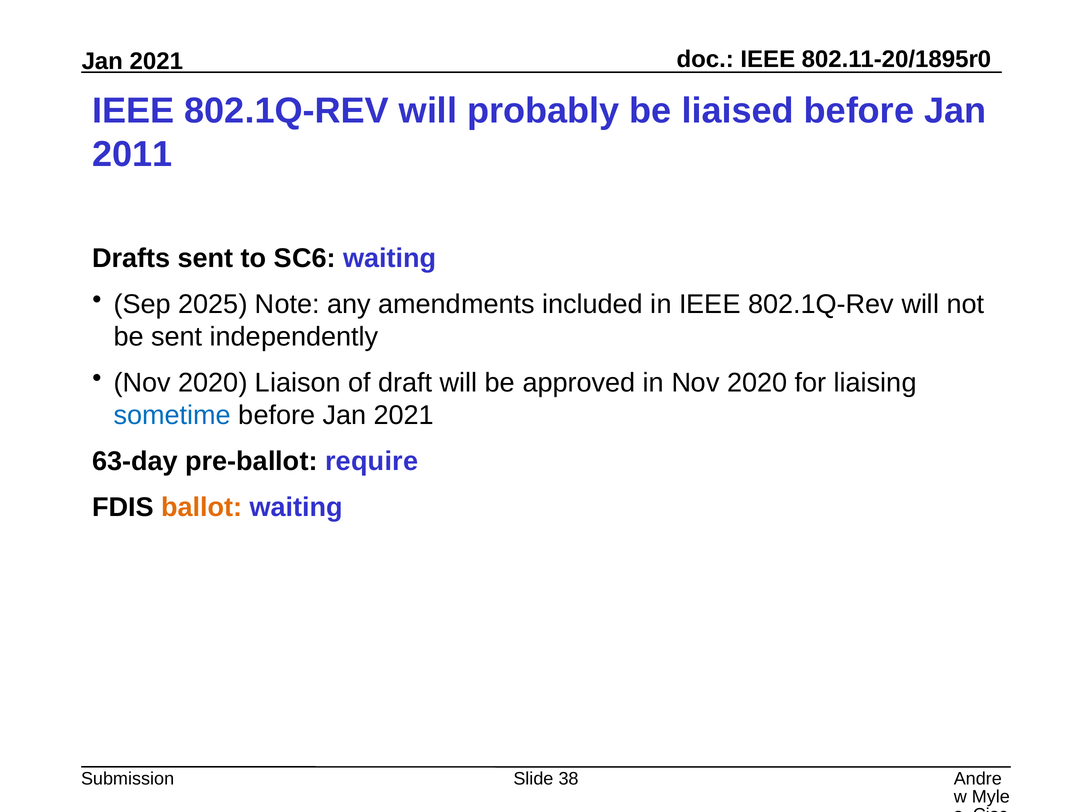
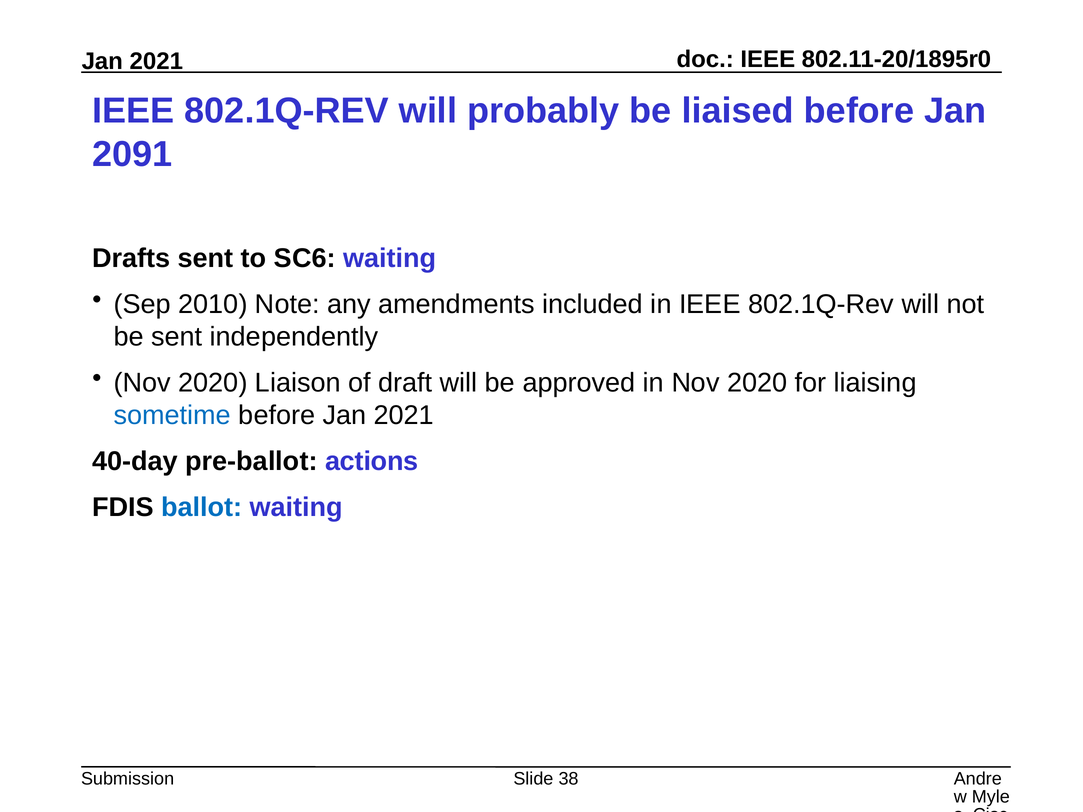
2011: 2011 -> 2091 (132, 154)
2025: 2025 -> 2010 (213, 304)
63-day: 63-day -> 40-day (135, 461)
require: require -> actions (372, 461)
ballot colour: orange -> blue (202, 507)
